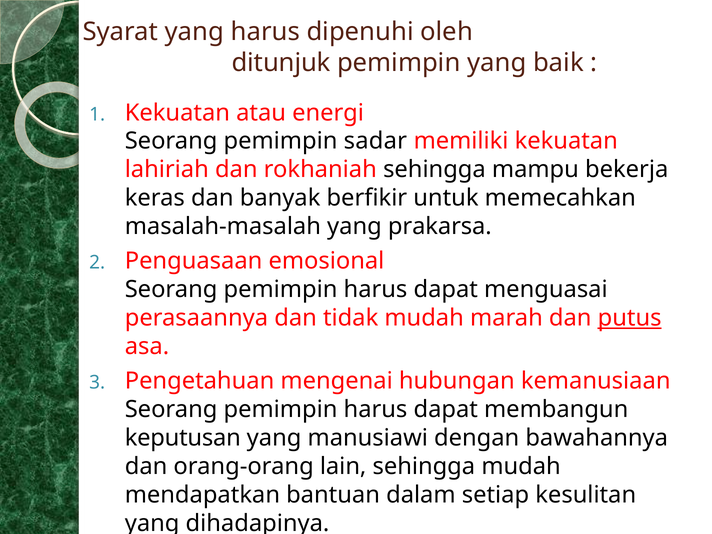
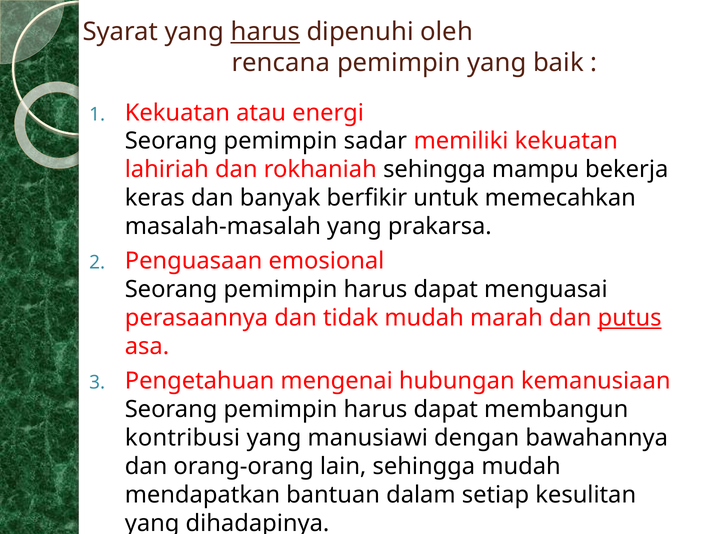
harus underline: none -> present (265, 32)
ditunjuk: ditunjuk -> rencana (281, 63)
keputusan: keputusan -> kontribusi (183, 438)
